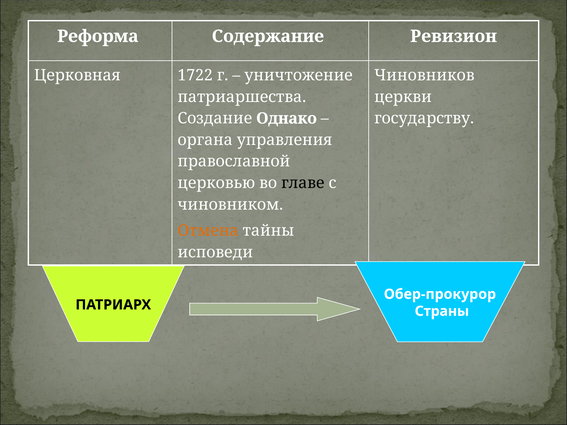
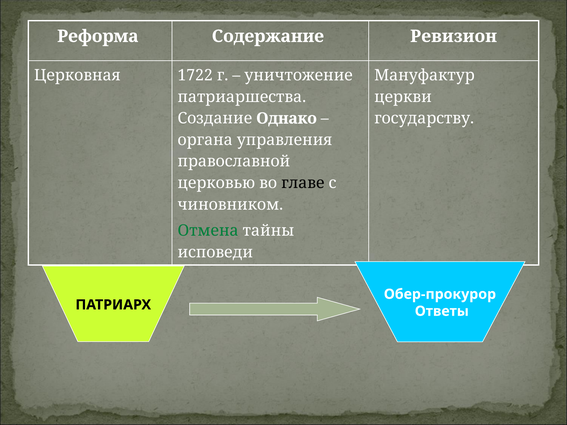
Чиновников: Чиновников -> Мануфактур (424, 75)
Отмена colour: orange -> green (208, 231)
Страны: Страны -> Ответы (442, 311)
